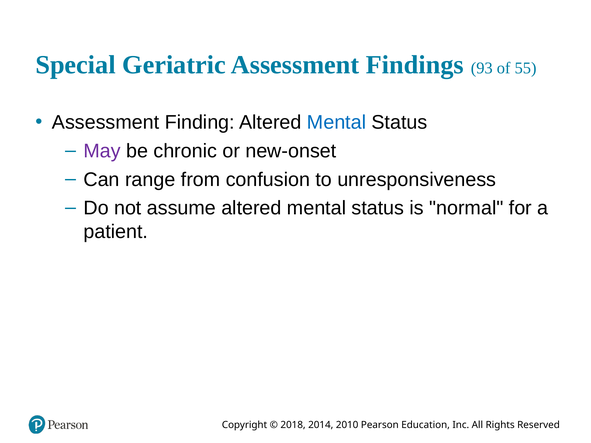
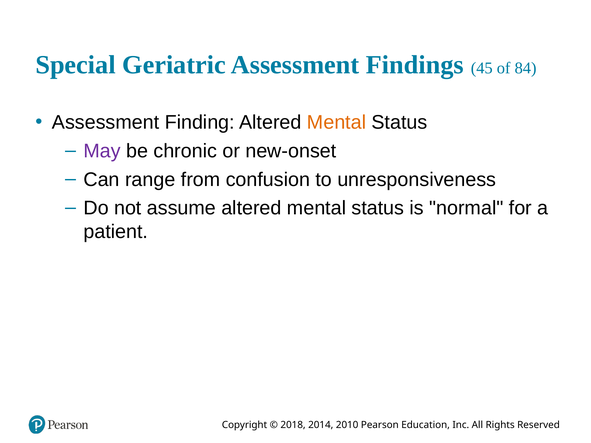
93: 93 -> 45 (482, 68)
55: 55 -> 84 (526, 68)
Mental colour: blue -> orange (337, 123)
